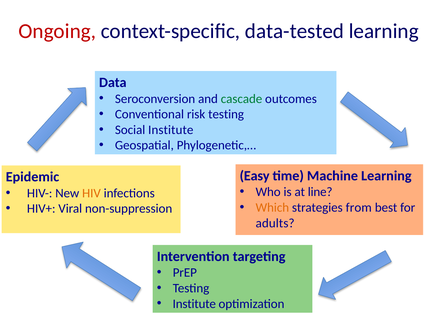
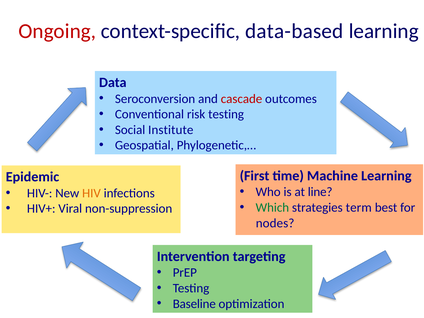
data-tested: data-tested -> data-based (294, 31)
cascade colour: green -> red (242, 99)
Easy: Easy -> First (255, 176)
Which colour: orange -> green (272, 208)
from: from -> term (359, 208)
adults: adults -> nodes (275, 223)
Institute: Institute -> Baseline (194, 304)
